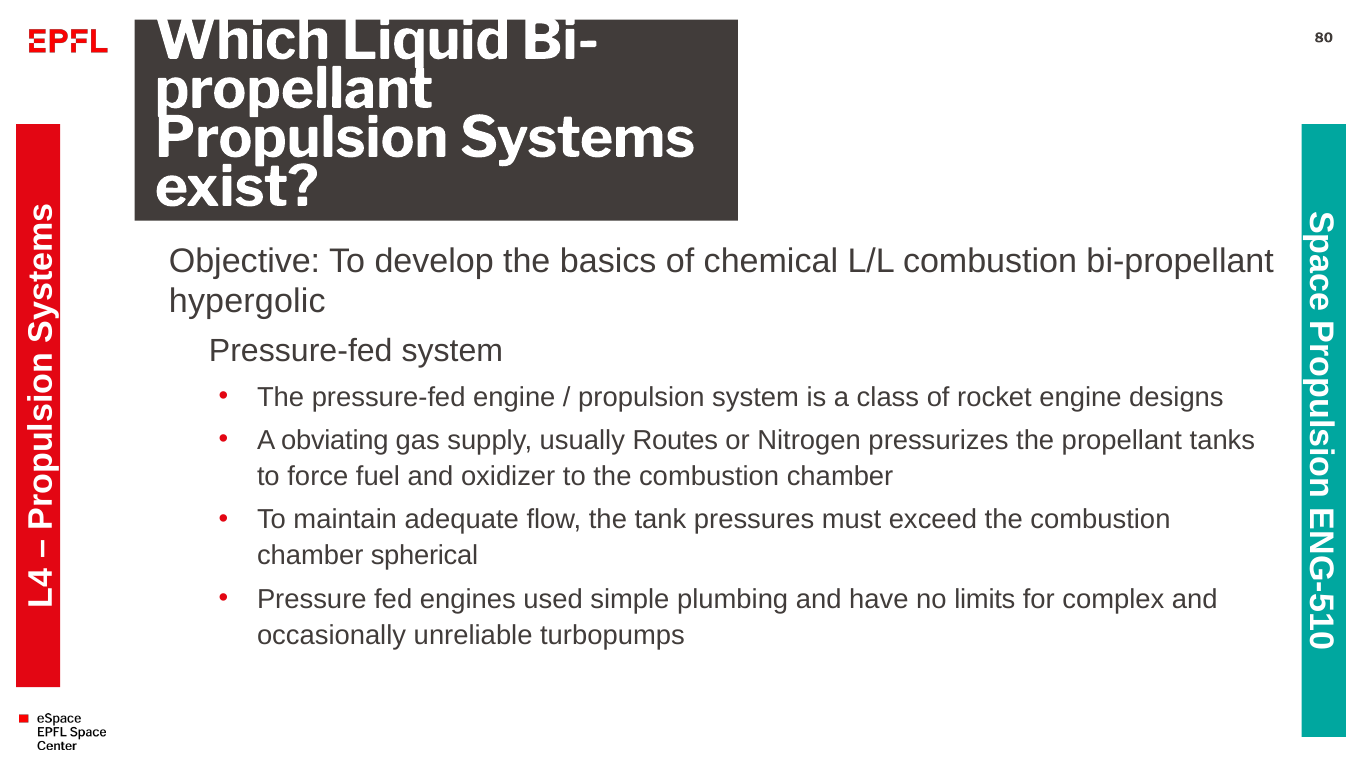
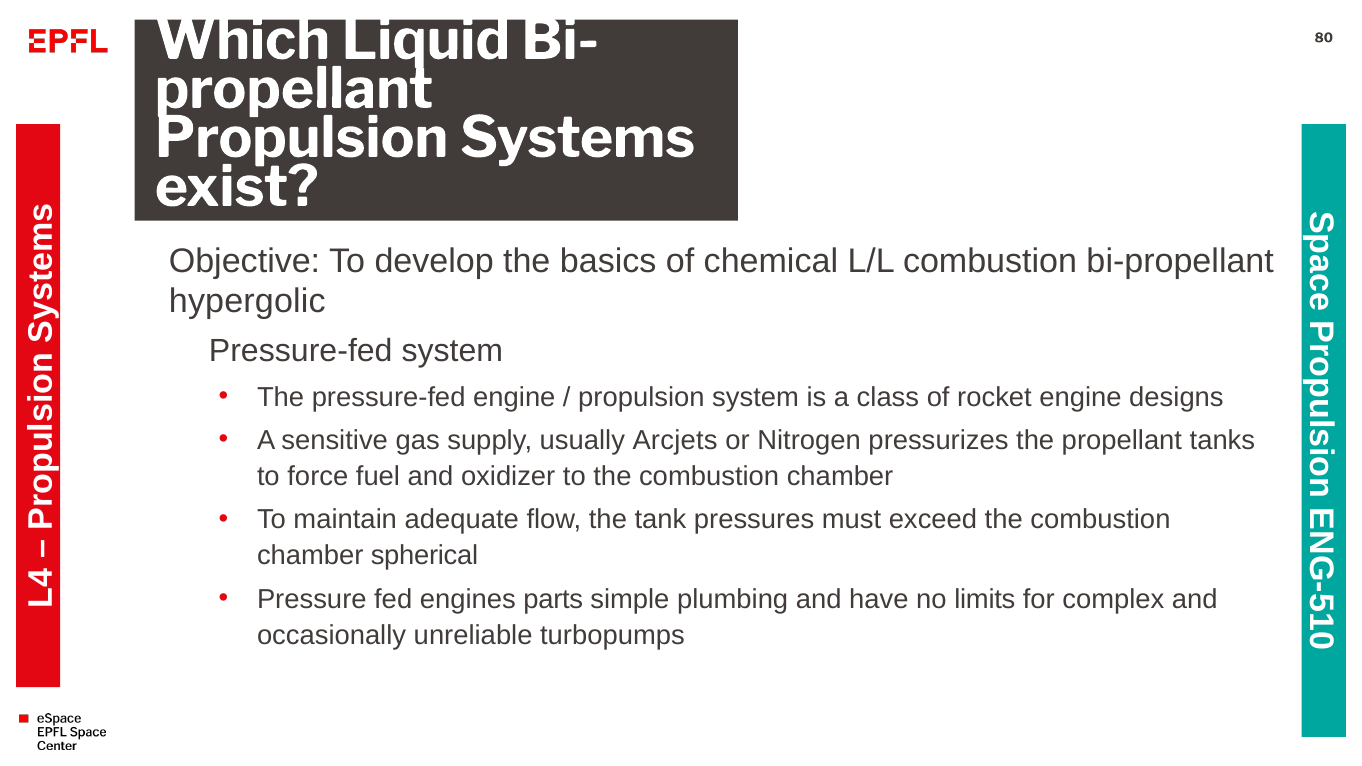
obviating: obviating -> sensitive (335, 440)
Routes: Routes -> Arcjets (675, 440)
used: used -> parts (553, 599)
